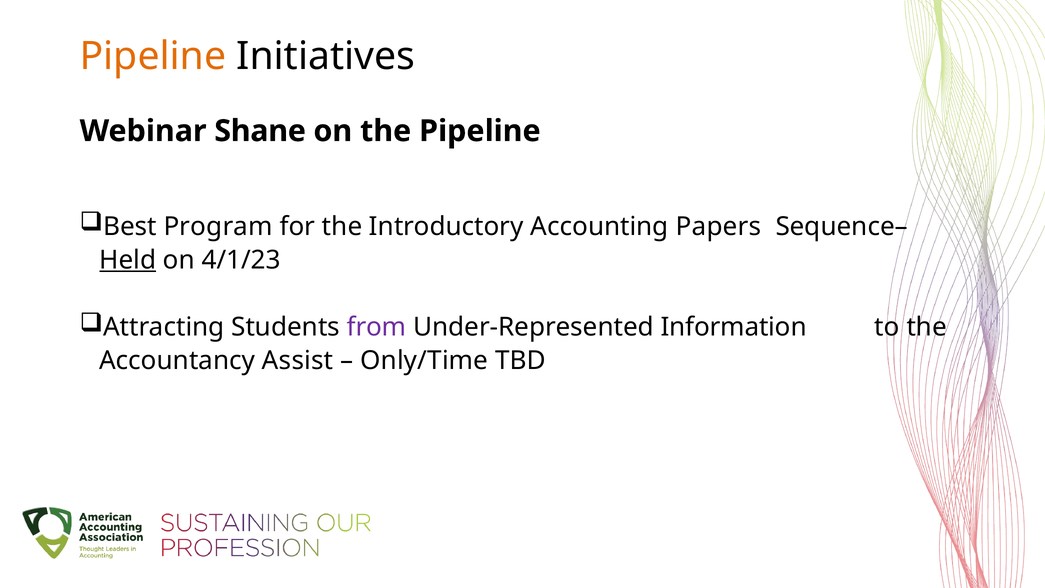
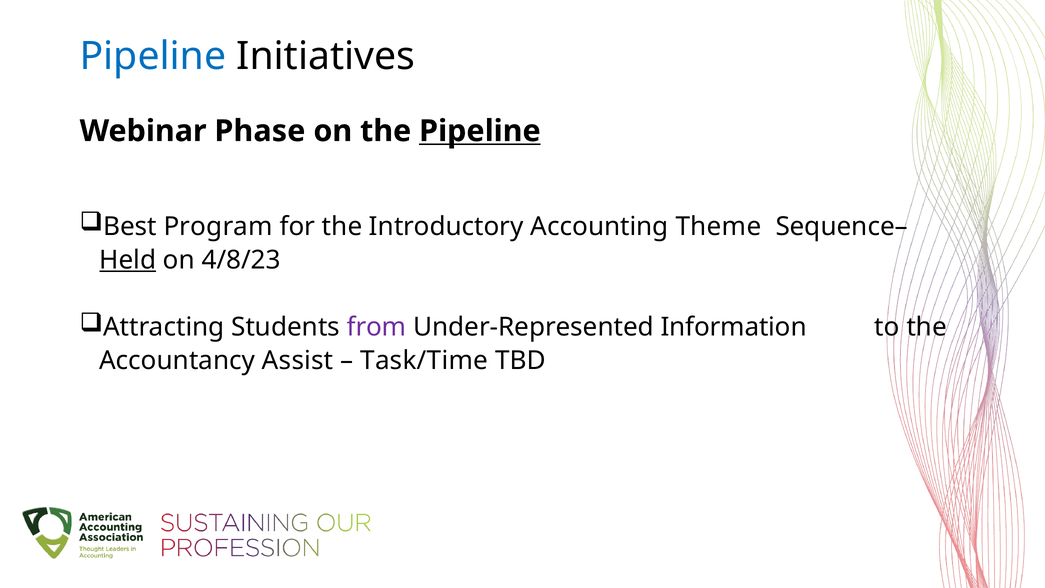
Pipeline colour: orange -> blue (153, 56)
Shane: Shane -> Phase (260, 131)
Pipeline underline: none -> present (480, 131)
Papers: Papers -> Theme (719, 227)
4/1/23: 4/1/23 -> 4/8/23 (241, 260)
Only/Time: Only/Time -> Task/Time (424, 361)
